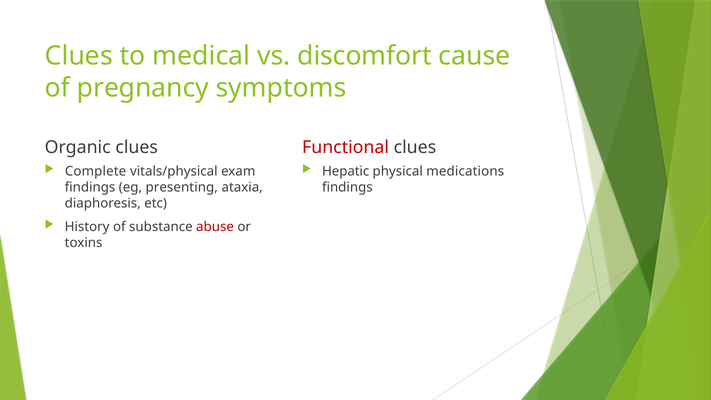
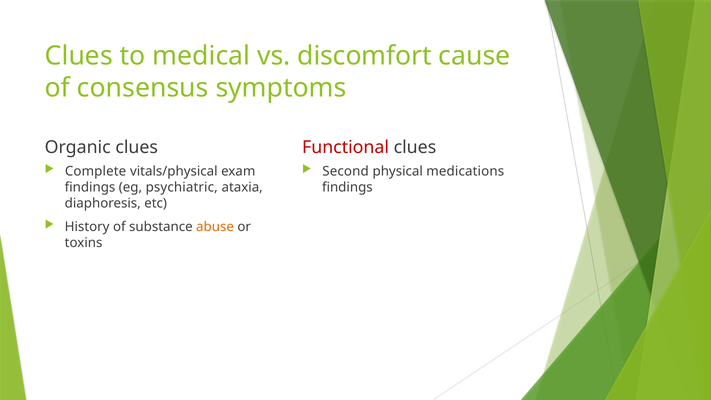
pregnancy: pregnancy -> consensus (143, 88)
Hepatic: Hepatic -> Second (346, 171)
presenting: presenting -> psychiatric (182, 187)
abuse colour: red -> orange (215, 227)
